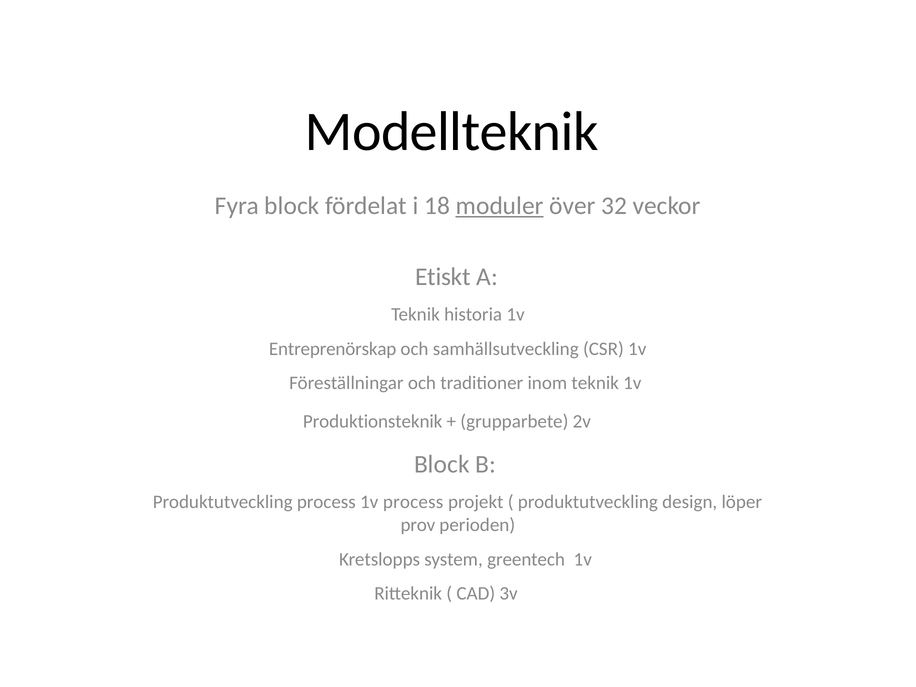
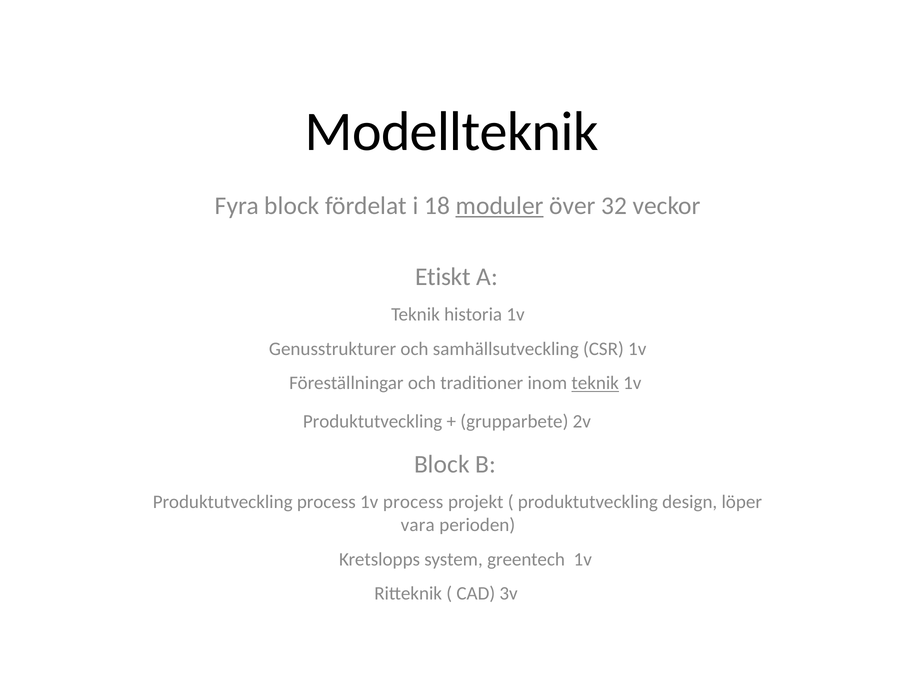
Entreprenörskap: Entreprenörskap -> Genusstrukturer (333, 349)
teknik underline: none -> present (595, 383)
Produktionsteknik: Produktionsteknik -> Produktutveckling (373, 421)
prov: prov -> vara (418, 525)
